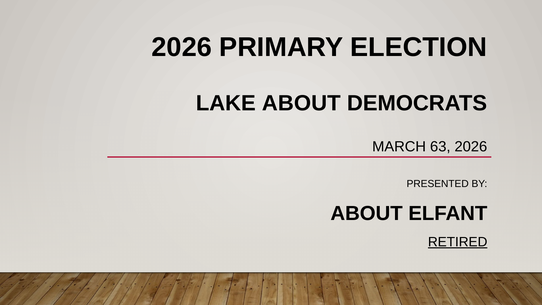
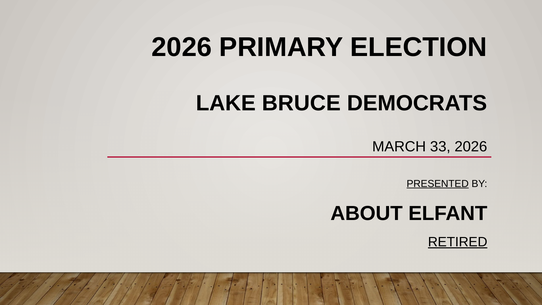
LAKE ABOUT: ABOUT -> BRUCE (301, 103)
63: 63 -> 33 (440, 147)
PRESENTED underline: none -> present (438, 184)
